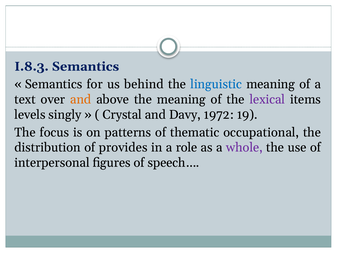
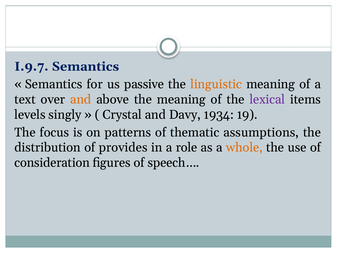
I.8.3: I.8.3 -> I.9.7 (31, 66)
behind: behind -> passive (144, 84)
linguistic colour: blue -> orange (216, 84)
1972: 1972 -> 1934 (219, 114)
occupational: occupational -> assumptions (261, 132)
whole colour: purple -> orange (244, 147)
interpersonal: interpersonal -> consideration (52, 163)
